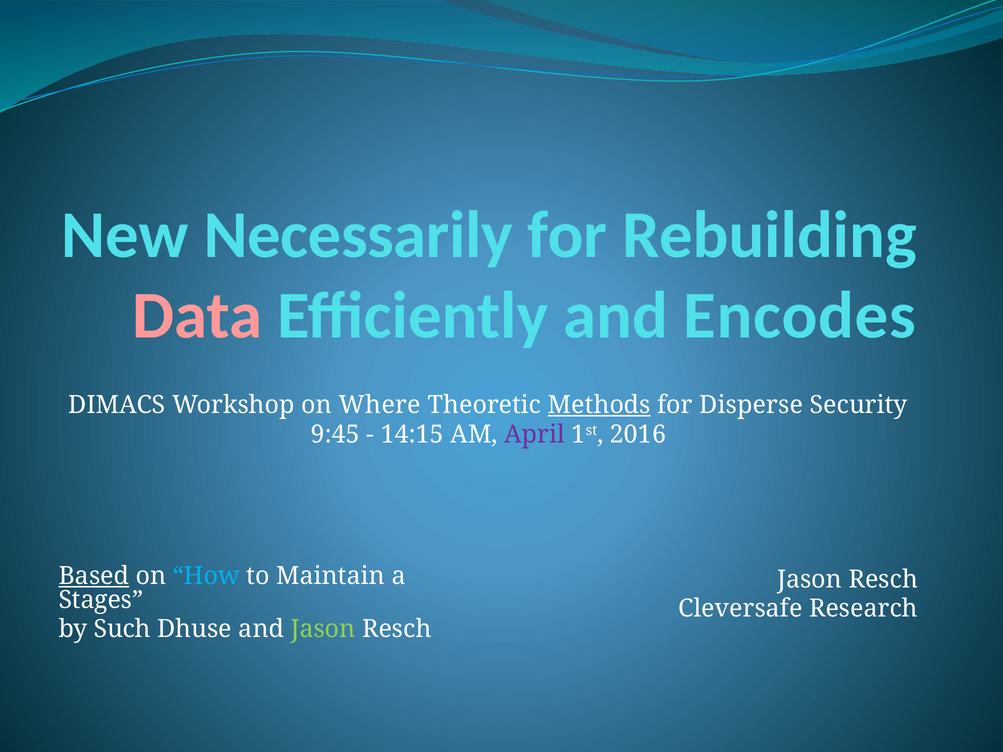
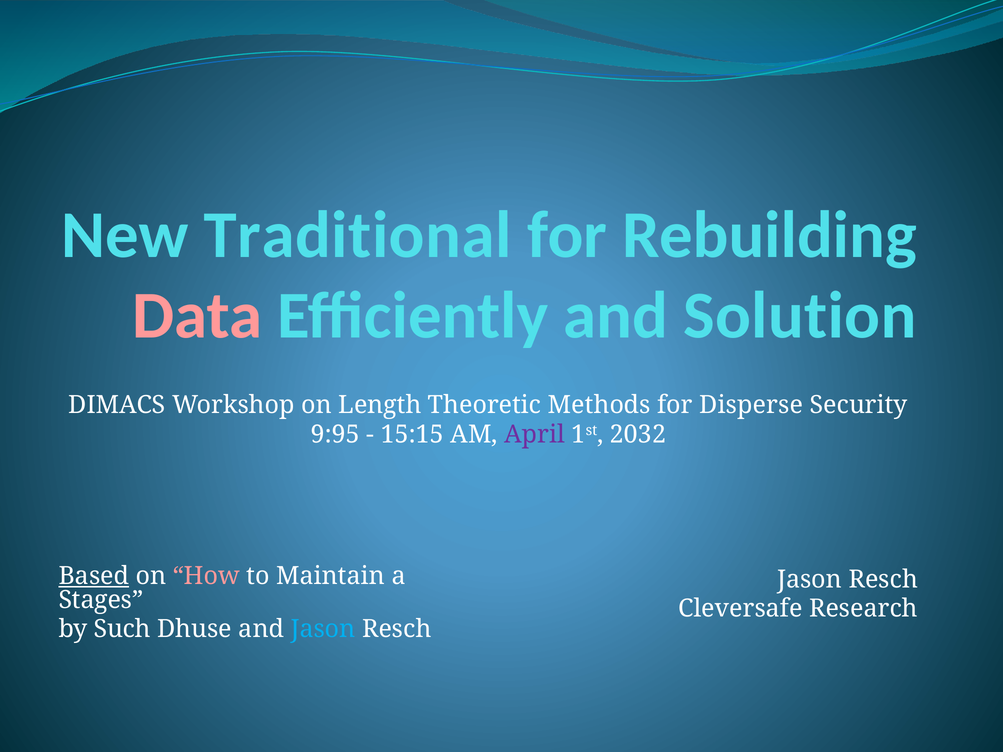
Necessarily: Necessarily -> Traditional (358, 235)
Encodes: Encodes -> Solution (800, 316)
Where: Where -> Length (380, 405)
Methods underline: present -> none (599, 405)
9:45: 9:45 -> 9:95 (335, 434)
14:15: 14:15 -> 15:15 (412, 434)
2016: 2016 -> 2032 (638, 434)
How colour: light blue -> pink (206, 576)
Jason colour: light green -> light blue (323, 629)
